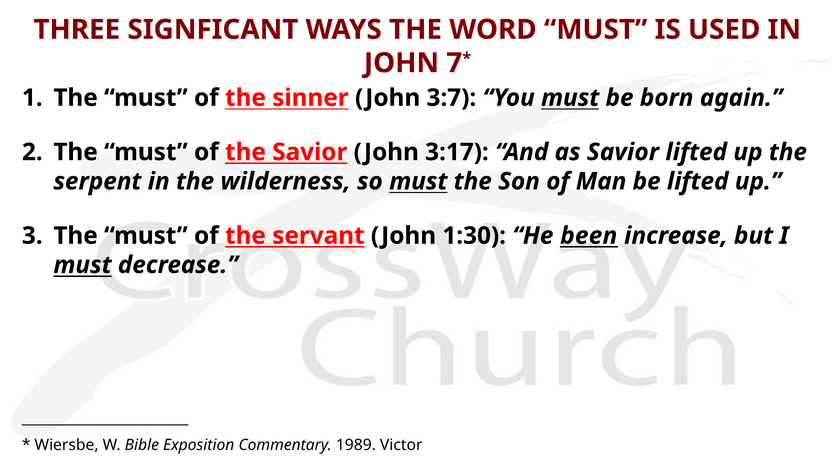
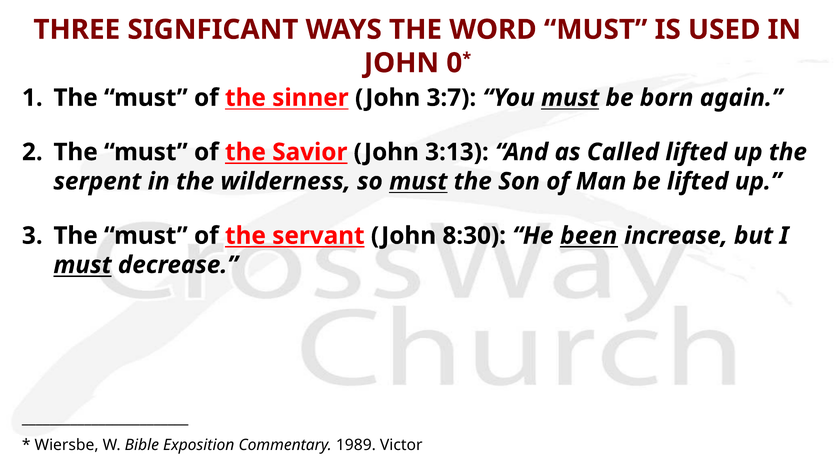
7: 7 -> 0 (454, 63)
3:17: 3:17 -> 3:13 (457, 152)
as Savior: Savior -> Called (623, 152)
1:30: 1:30 -> 8:30 (474, 236)
